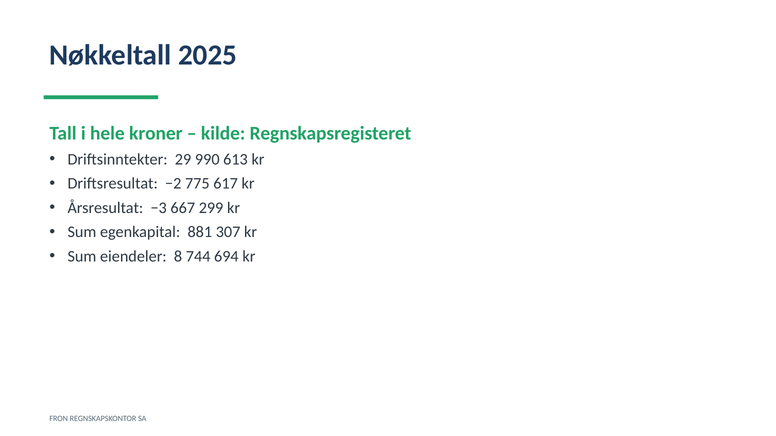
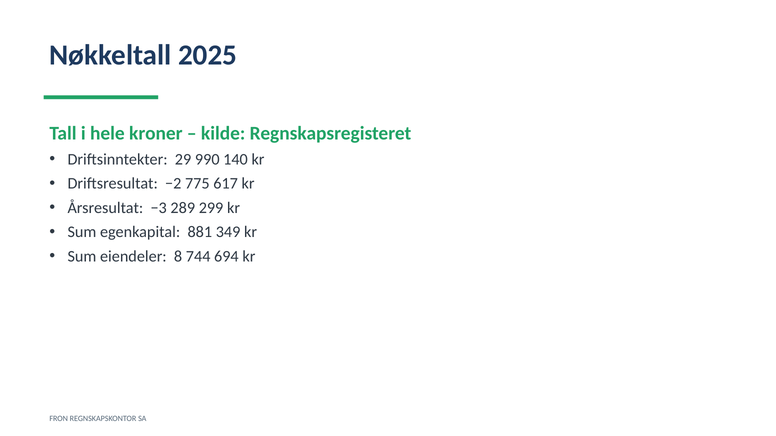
613: 613 -> 140 (236, 160)
667: 667 -> 289 (183, 208)
307: 307 -> 349 (228, 232)
